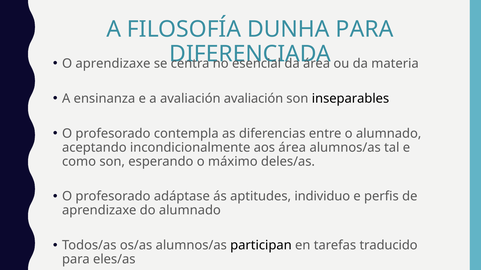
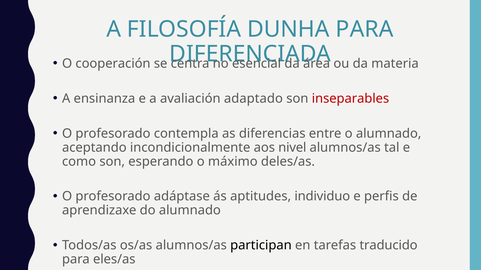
O aprendizaxe: aprendizaxe -> cooperación (113, 64)
avaliación avaliación: avaliación -> adaptado (253, 99)
inseparables colour: black -> red (350, 99)
aos área: área -> nivel (292, 148)
